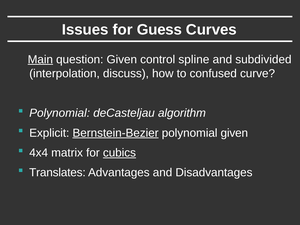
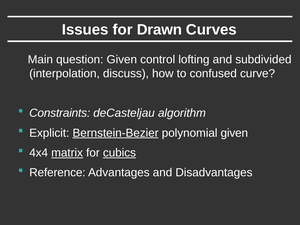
Guess: Guess -> Drawn (159, 30)
Main underline: present -> none (40, 59)
spline: spline -> lofting (194, 59)
Polynomial: Polynomial -> Constraints (60, 113)
matrix underline: none -> present (67, 153)
Translates: Translates -> Reference (57, 173)
